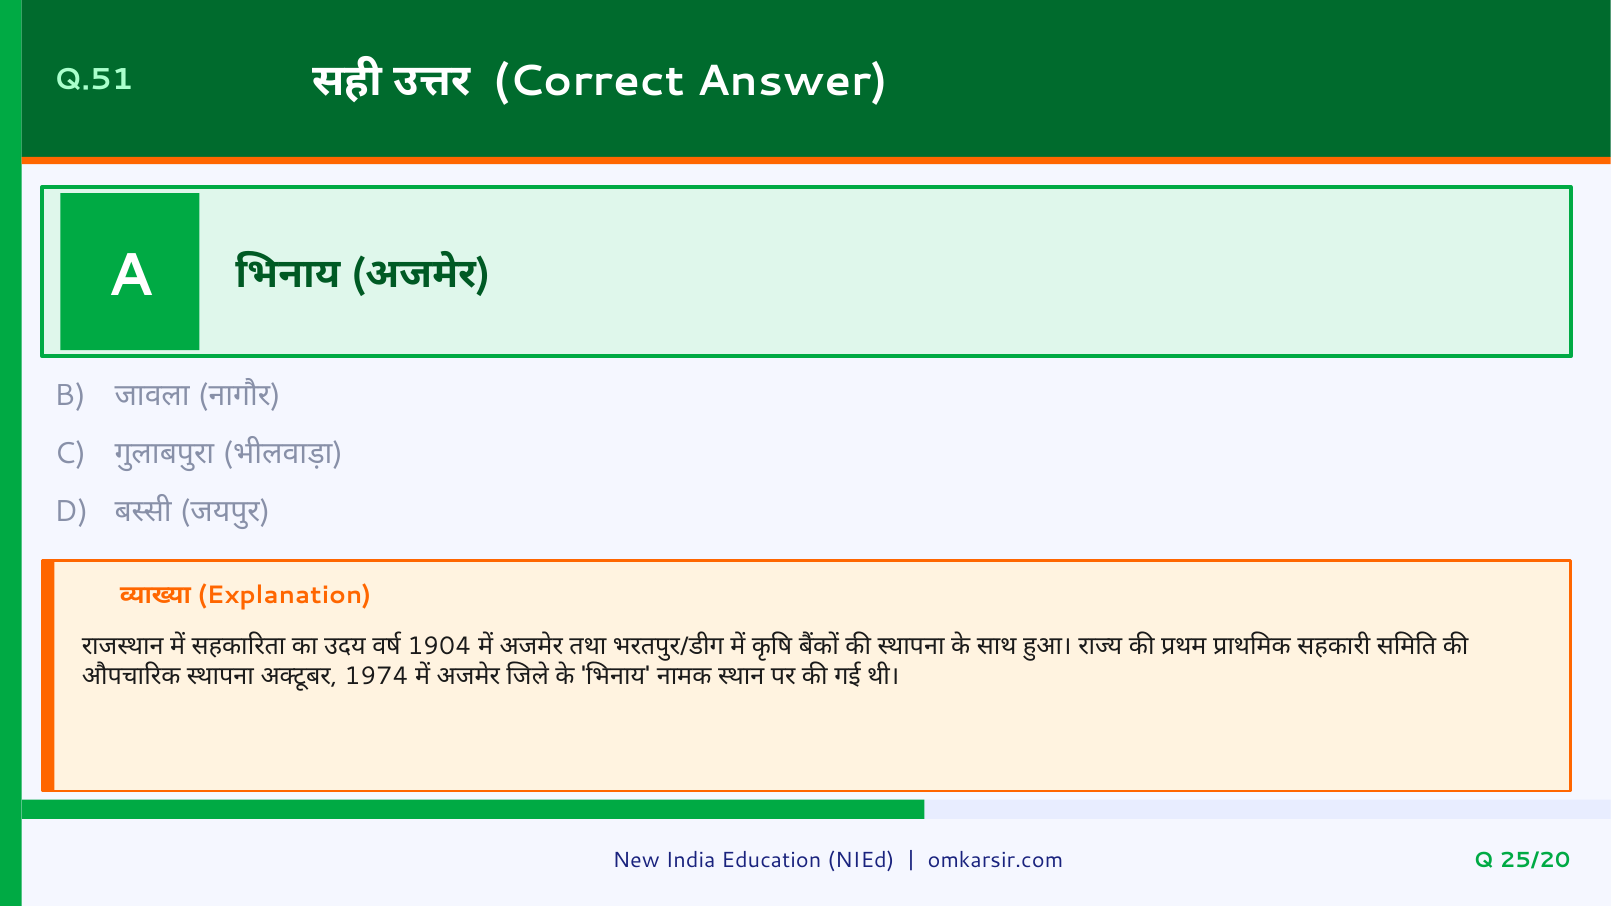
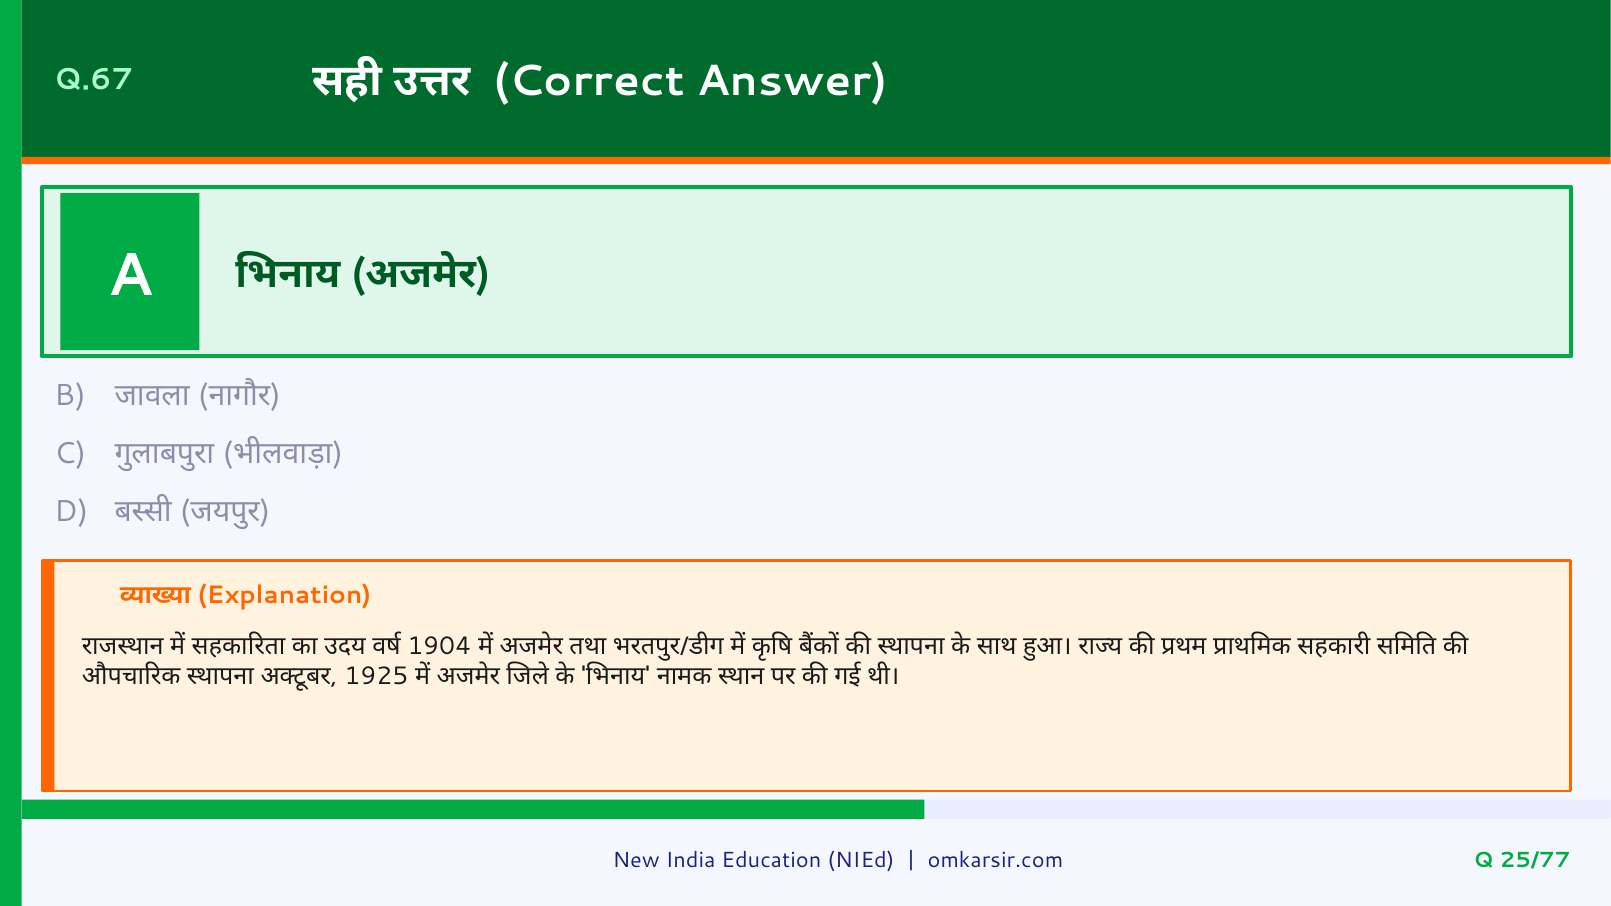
Q.51: Q.51 -> Q.67 (94, 79)
1974: 1974 -> 1925 (376, 676)
25/20: 25/20 -> 25/77 (1535, 860)
